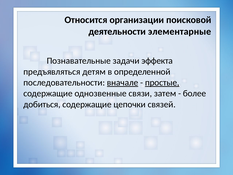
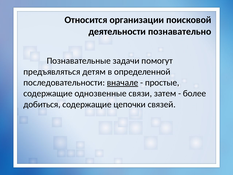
элементарные: элементарные -> познавательно (180, 31)
эффекта: эффекта -> помогут (157, 61)
простые underline: present -> none (162, 82)
